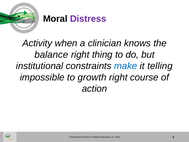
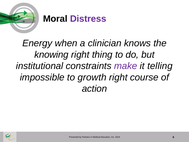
Activity: Activity -> Energy (37, 43)
balance: balance -> knowing (51, 55)
make colour: blue -> purple (126, 66)
